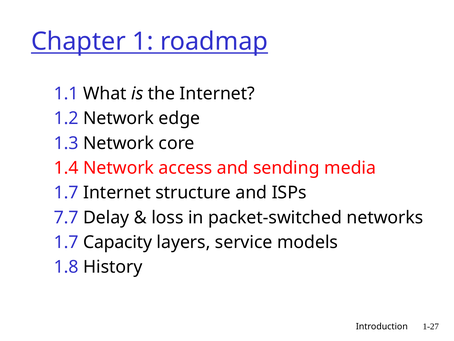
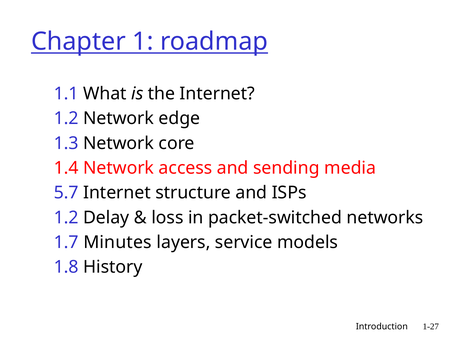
1.7: 1.7 -> 5.7 (66, 193)
7.7: 7.7 -> 1.2 (66, 217)
Capacity: Capacity -> Minutes (117, 242)
